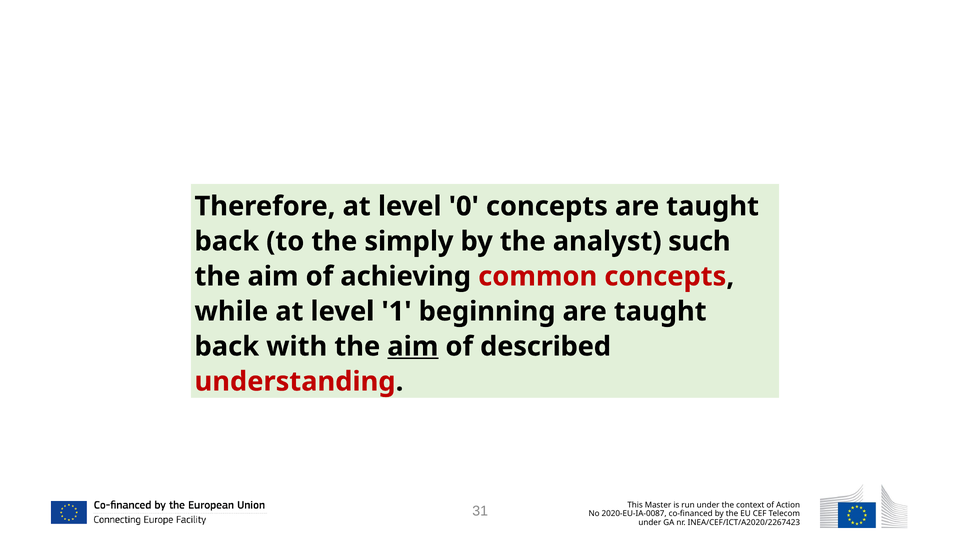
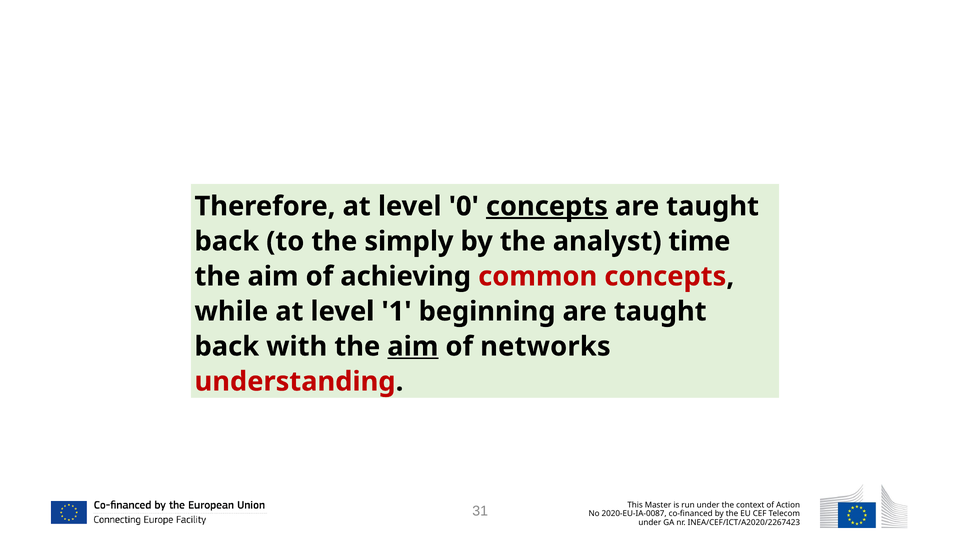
concepts underline: none -> present (547, 206)
such: such -> time (699, 241)
described: described -> networks (545, 346)
